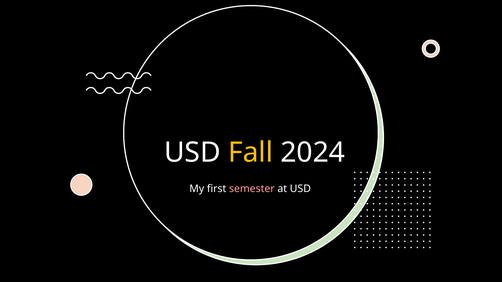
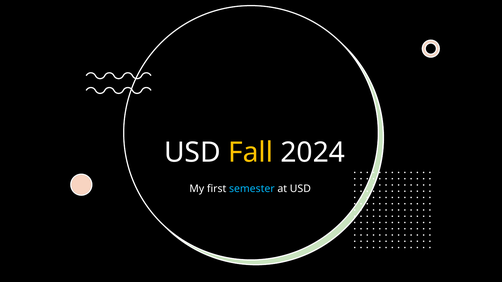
semester colour: pink -> light blue (252, 189)
